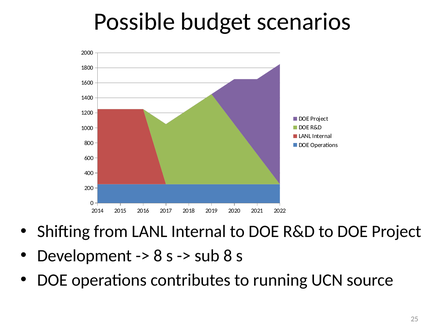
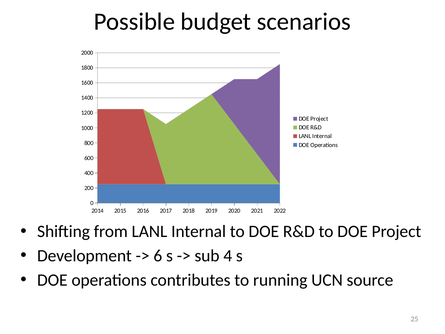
8: 8 -> 6 (158, 256)
sub 8: 8 -> 4 (228, 256)
